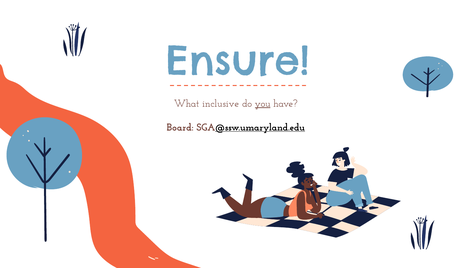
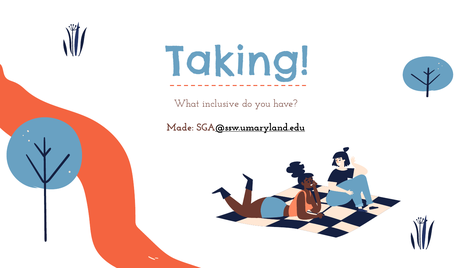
Ensure: Ensure -> Taking (238, 61)
you underline: present -> none (263, 103)
Board: Board -> Made (180, 127)
